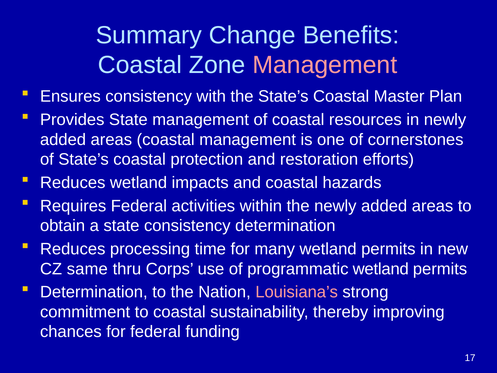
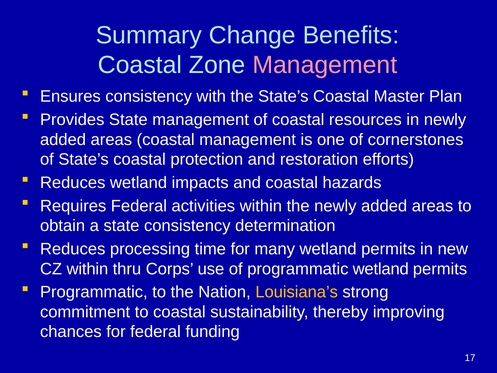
CZ same: same -> within (87, 269)
Determination: Determination -> Programmatic (94, 292)
Louisiana’s colour: pink -> yellow (297, 292)
